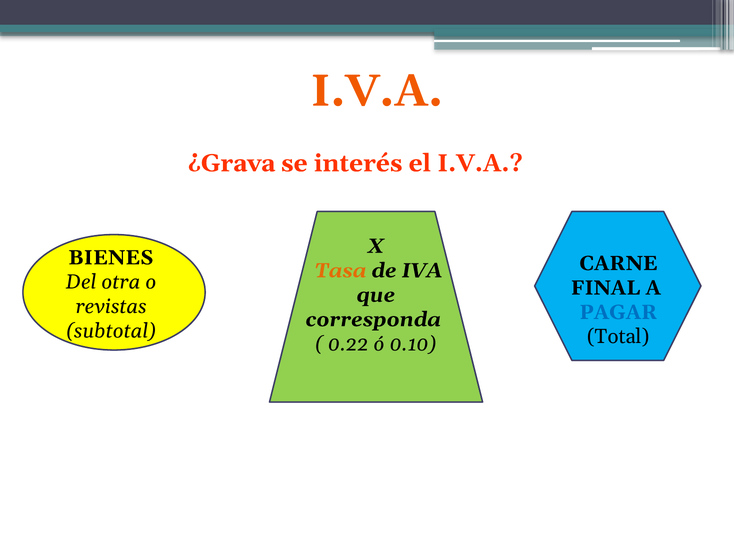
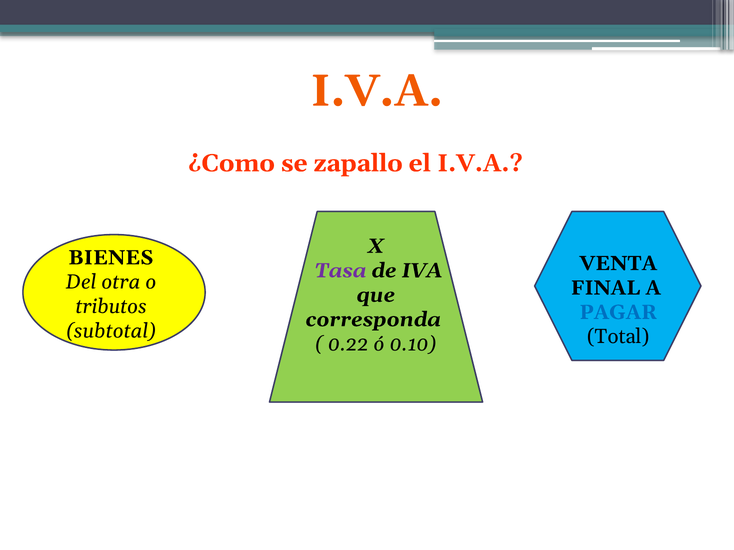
¿Grava: ¿Grava -> ¿Como (231, 163)
interés: interés -> zapallo (358, 163)
CARNE: CARNE -> VENTA (618, 264)
Tasa colour: orange -> purple (340, 271)
revistas: revistas -> tributos (111, 307)
